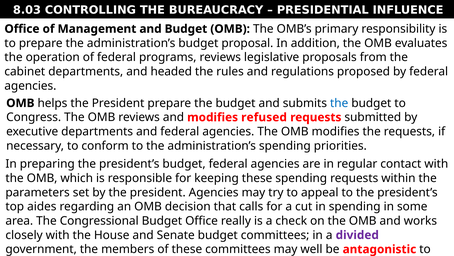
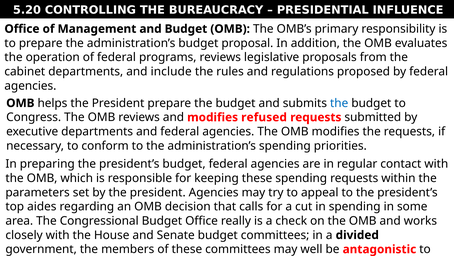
8.03: 8.03 -> 5.20 (27, 10)
headed: headed -> include (171, 71)
divided colour: purple -> black (357, 235)
